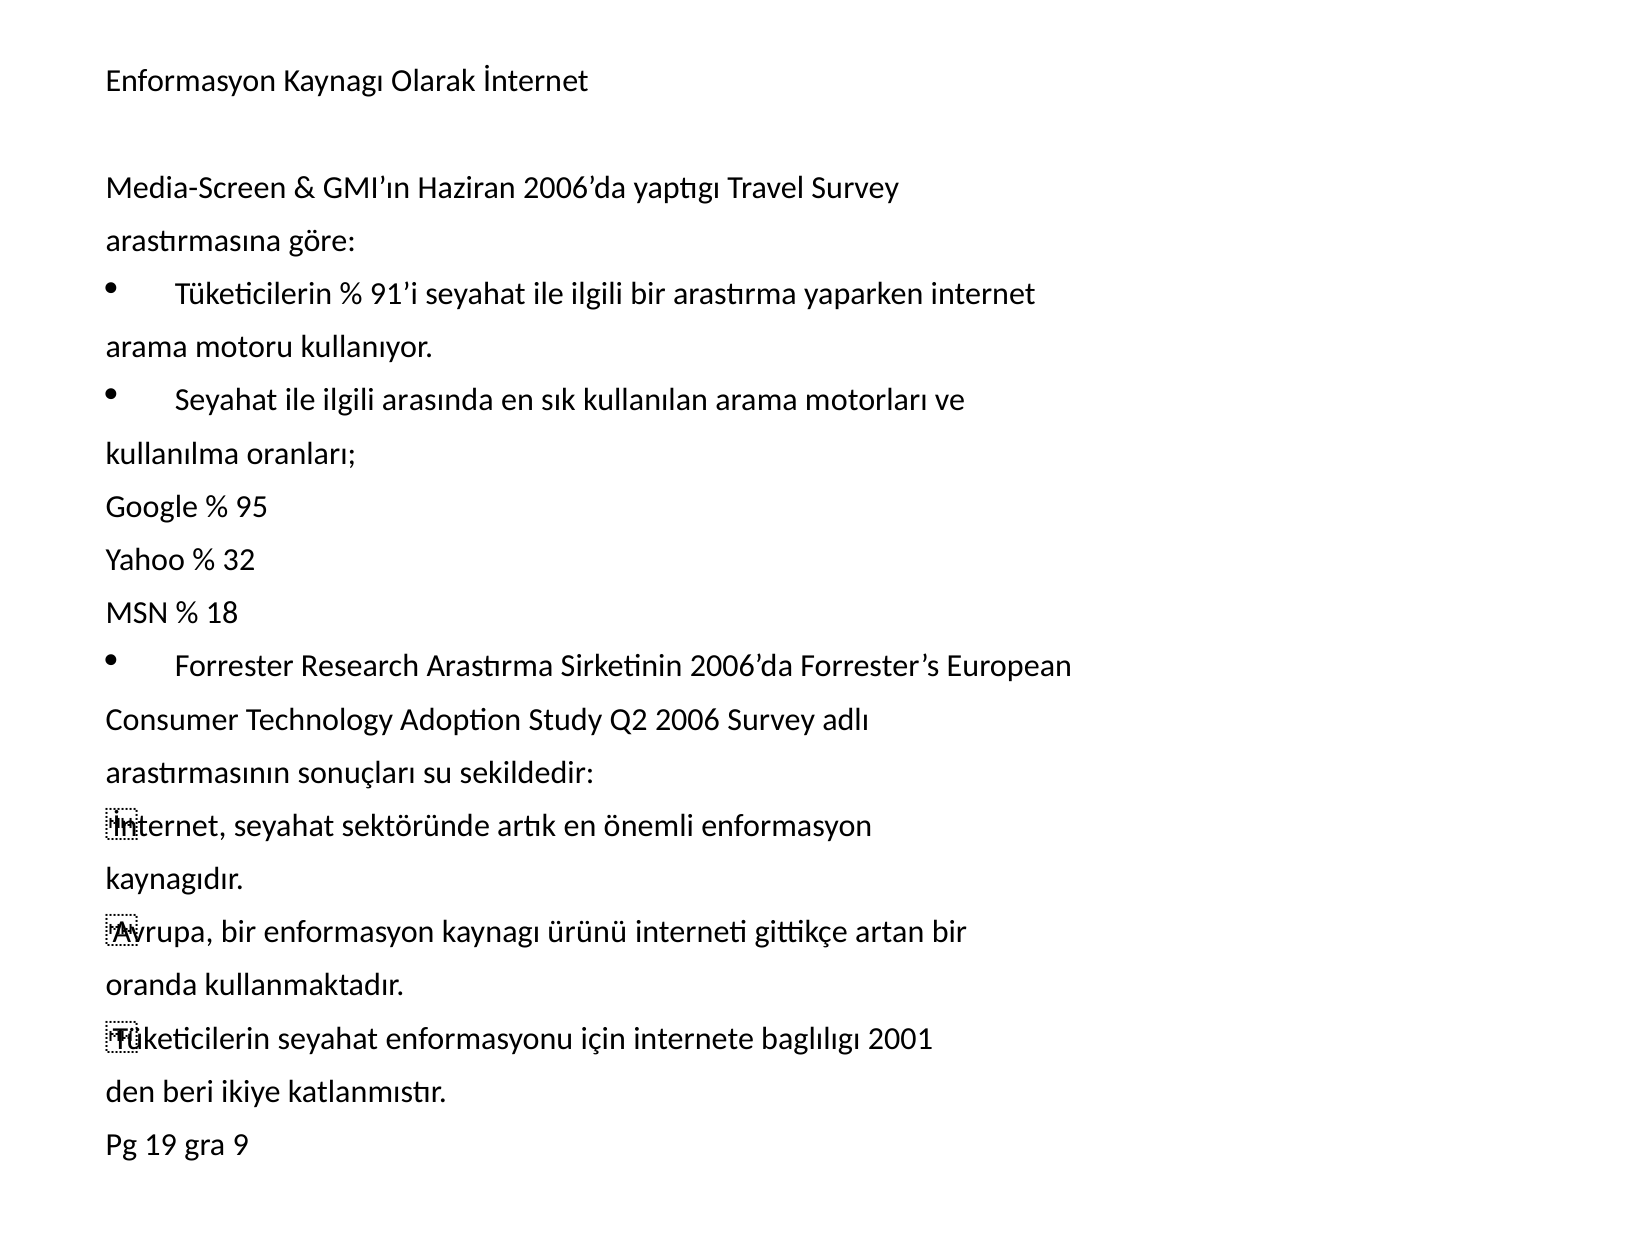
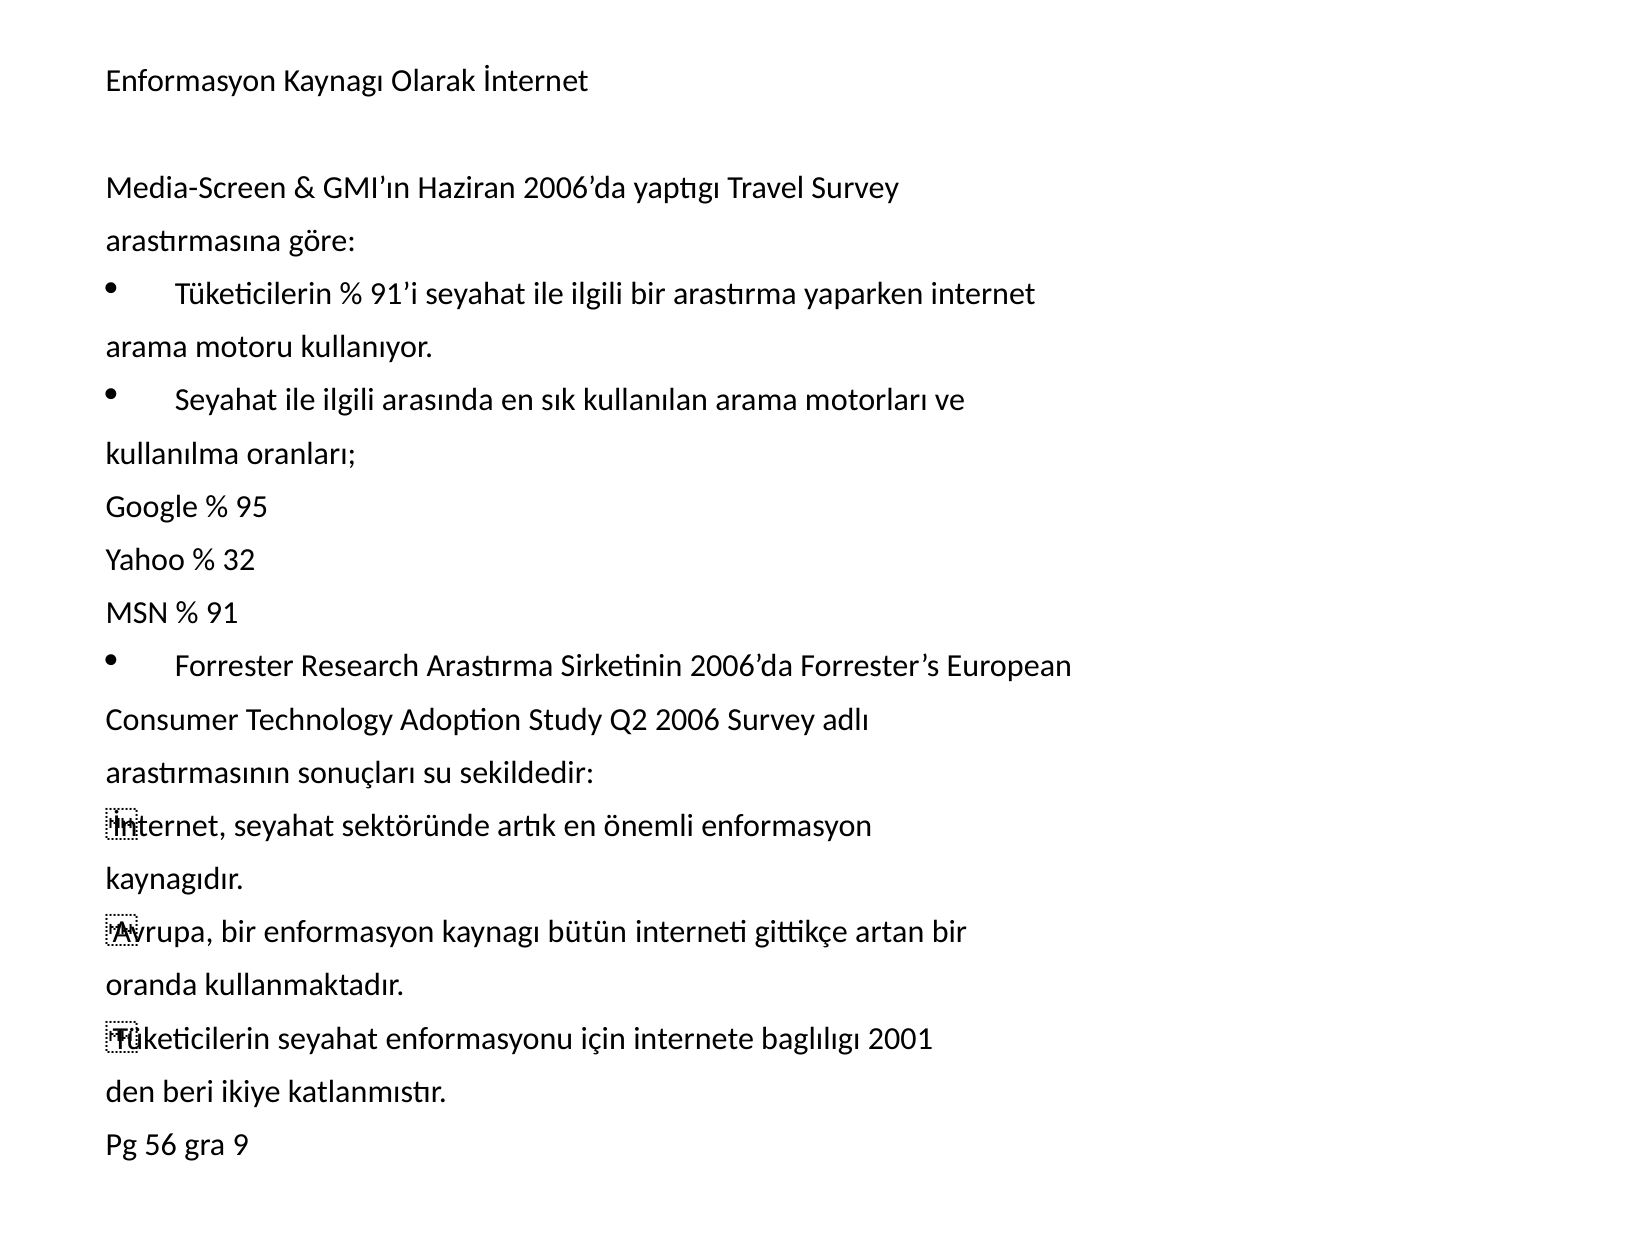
18: 18 -> 91 (222, 613)
ürünü: ürünü -> bütün (587, 933)
19: 19 -> 56 (161, 1145)
